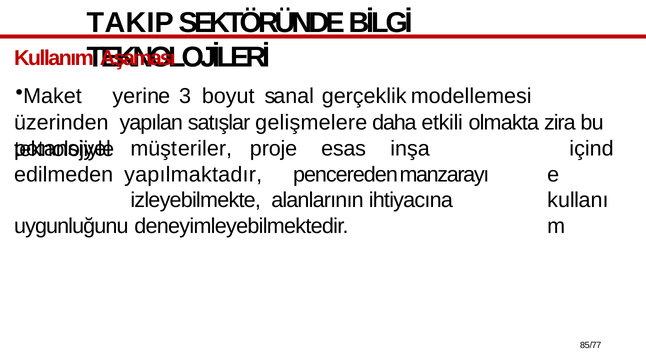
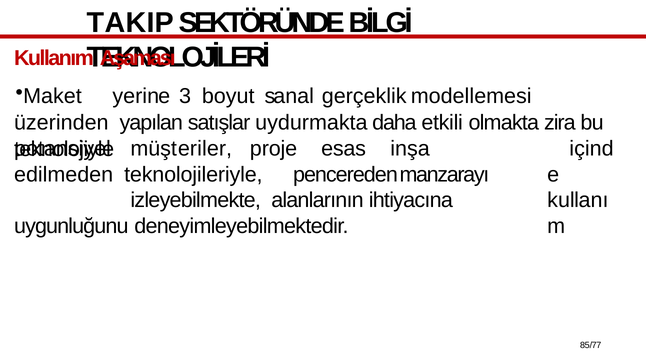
gelişmelere: gelişmelere -> uydurmakta (311, 123)
yapılmaktadır: yapılmaktadır -> teknolojileriyle (193, 175)
